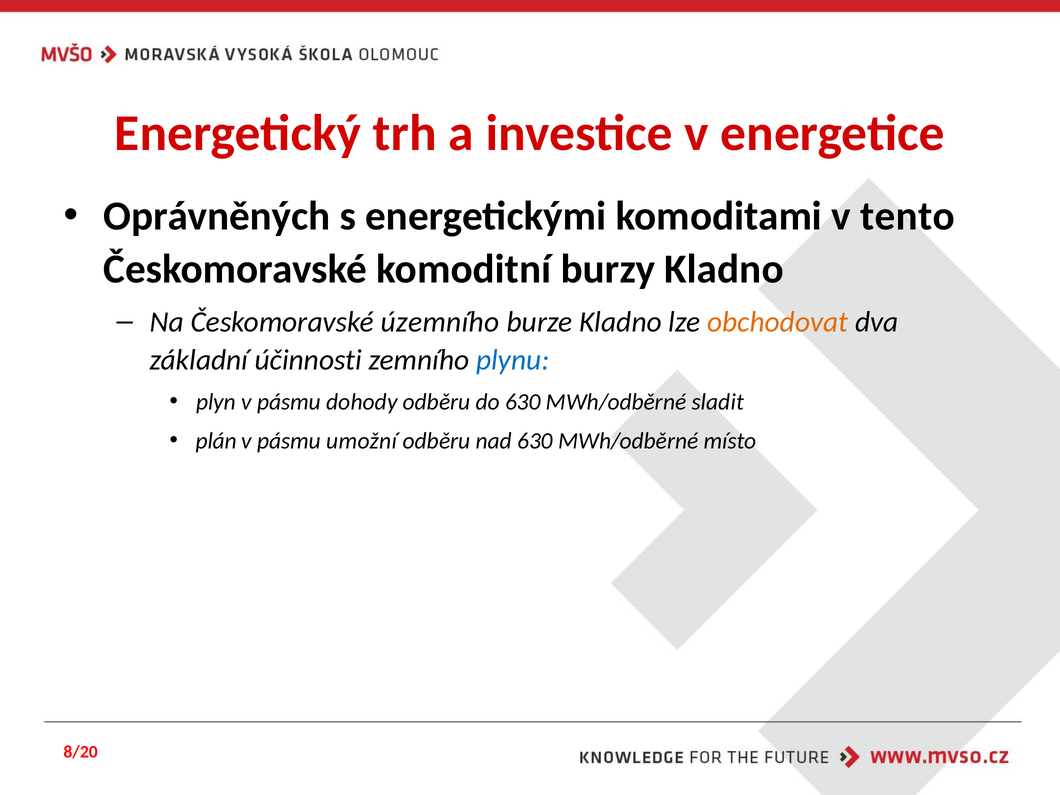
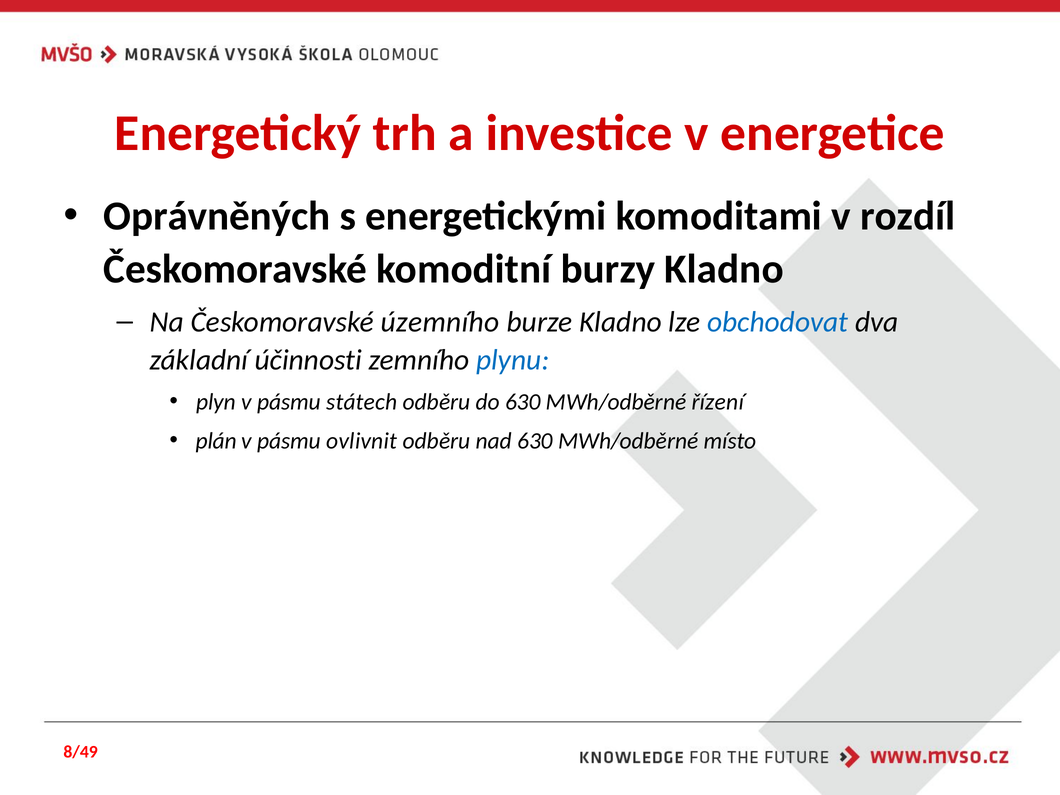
tento: tento -> rozdíl (908, 216)
obchodovat colour: orange -> blue (778, 322)
dohody: dohody -> státech (362, 402)
sladit: sladit -> řízení (718, 402)
umožní: umožní -> ovlivnit (362, 441)
8/20: 8/20 -> 8/49 (81, 752)
